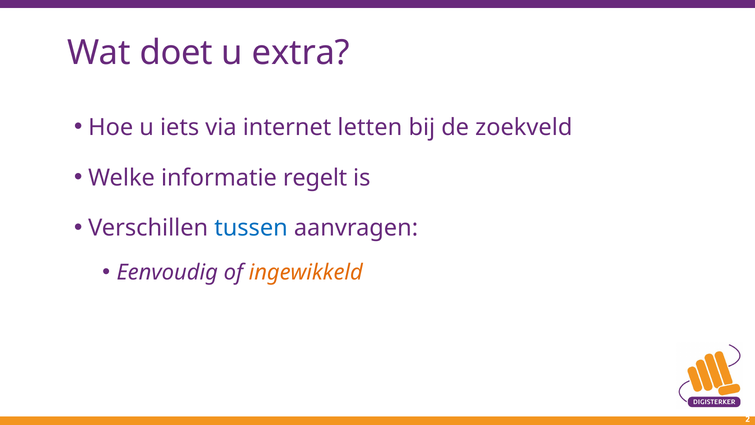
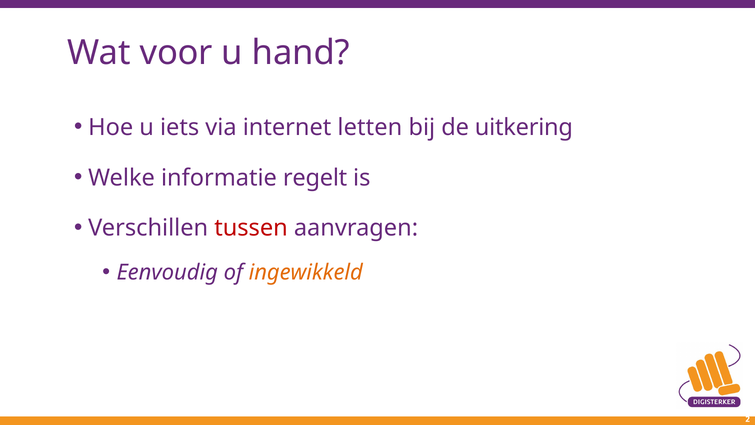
doet: doet -> voor (176, 53)
extra: extra -> hand (301, 53)
zoekveld: zoekveld -> uitkering (524, 127)
tussen colour: blue -> red (251, 228)
